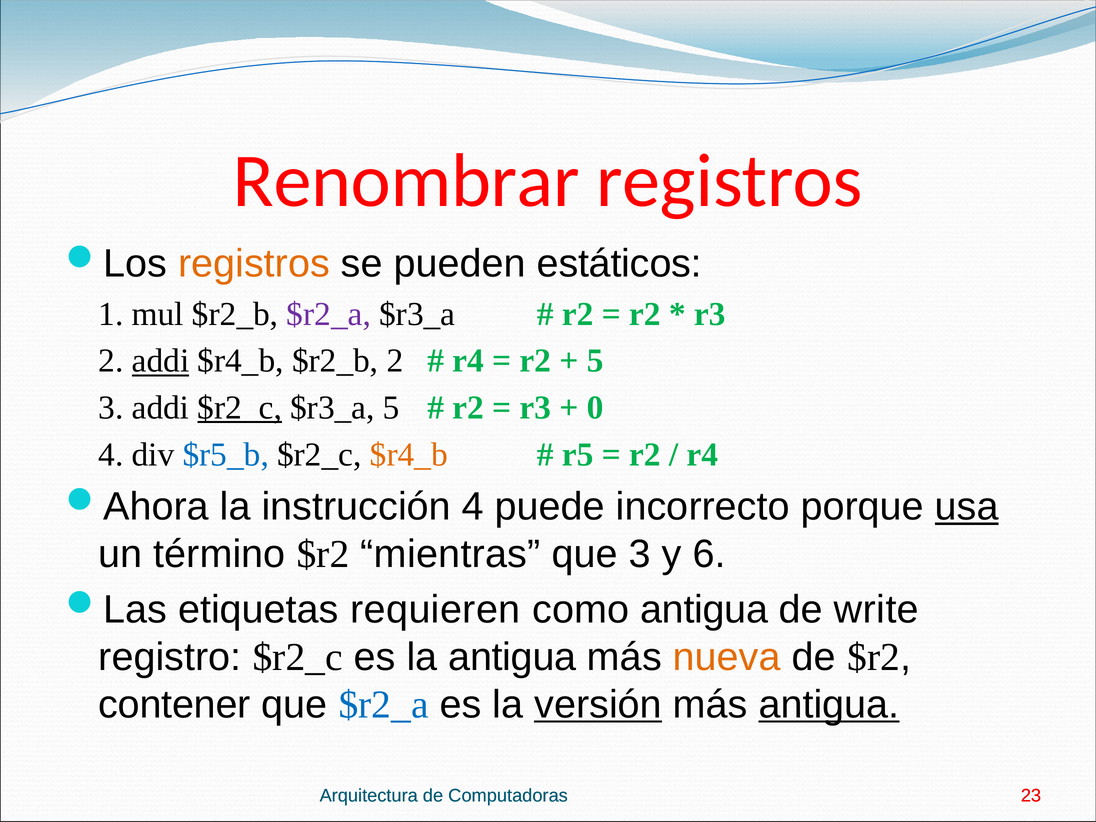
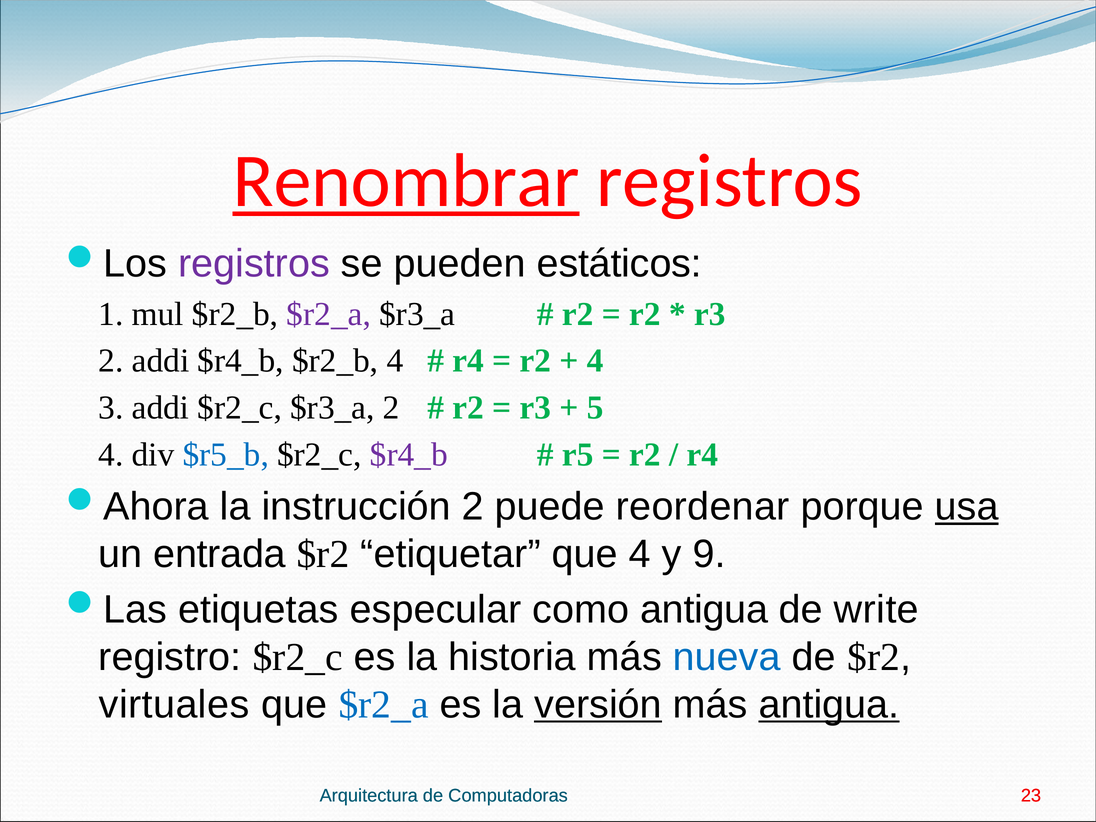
Renombrar underline: none -> present (406, 181)
registros colour: orange -> purple (254, 264)
addi underline: present -> none (161, 361)
$r2_b 2: 2 -> 4 (395, 361)
5: 5 -> 4 (595, 361)
$r2_c underline: present -> none (240, 408)
$r3_a 5: 5 -> 2 (391, 408)
0: 0 -> 5 (595, 408)
$r4_b colour: orange -> purple (409, 455)
instrucción 4: 4 -> 2 (473, 507)
incorrecto: incorrecto -> reordenar (703, 507)
término: término -> entrada (220, 554)
mientras: mientras -> etiquetar (451, 554)
que 3: 3 -> 4 (640, 554)
6: 6 -> 9 (709, 554)
requieren: requieren -> especular (435, 610)
la antigua: antigua -> historia (512, 657)
nueva colour: orange -> blue (727, 657)
contener: contener -> virtuales (174, 704)
